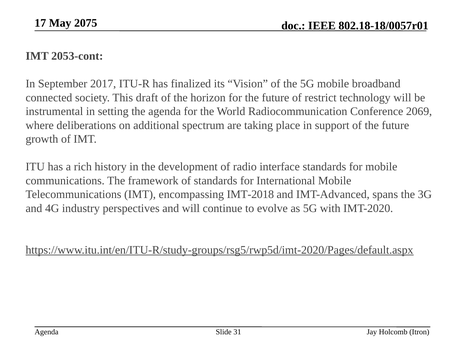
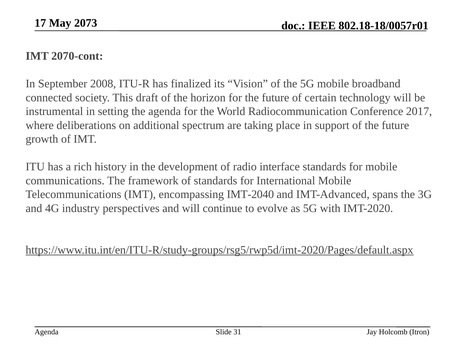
2075: 2075 -> 2073 (86, 23)
2053-cont: 2053-cont -> 2070-cont (77, 56)
2017: 2017 -> 2008 (103, 84)
restrict: restrict -> certain (321, 98)
2069: 2069 -> 2017 (419, 111)
IMT-2018: IMT-2018 -> IMT-2040 (250, 194)
